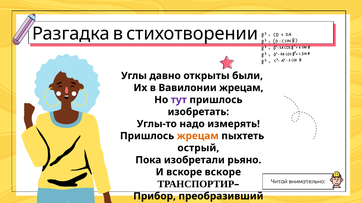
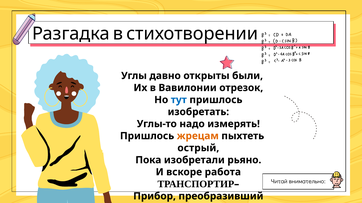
Вавилонии жрецам: жрецам -> отрезок (241, 88)
тут colour: purple -> blue (179, 100)
вскоре вскоре: вскоре -> работа (223, 173)
